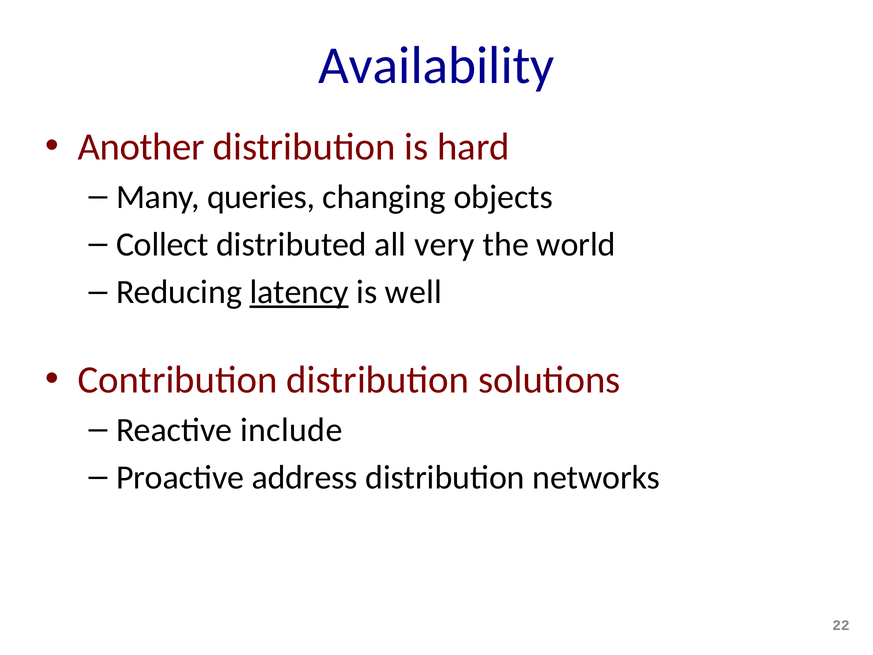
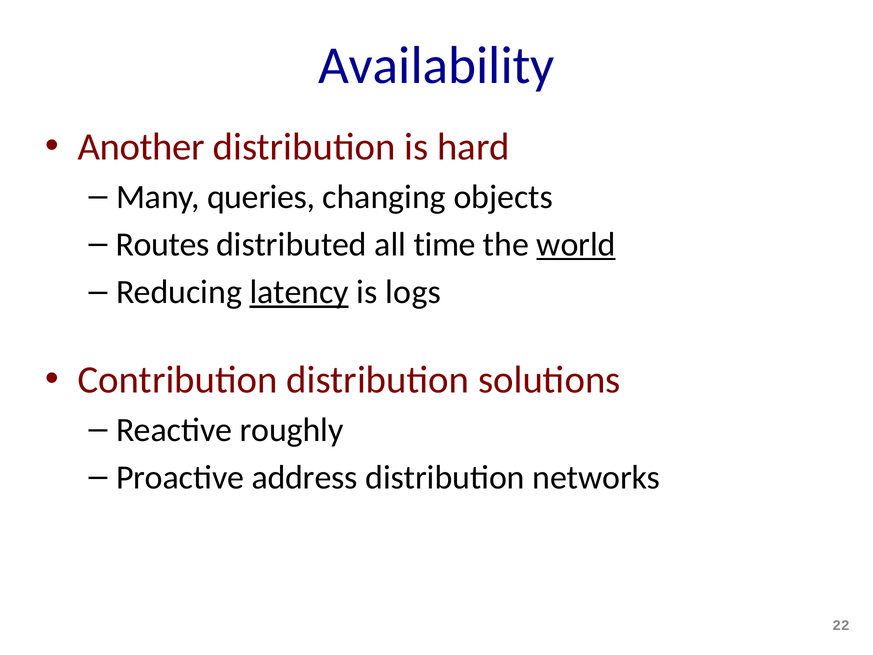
Collect: Collect -> Routes (162, 244)
very: very -> time (445, 244)
world underline: none -> present (576, 244)
well: well -> logs (413, 292)
include: include -> roughly (291, 430)
